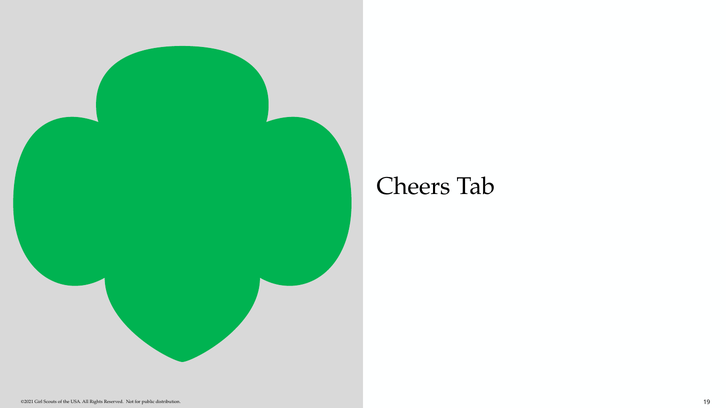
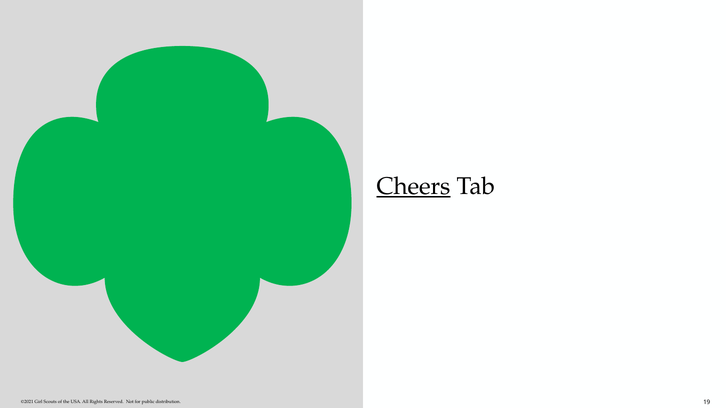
Cheers underline: none -> present (414, 187)
